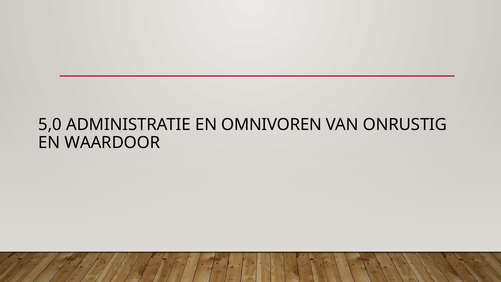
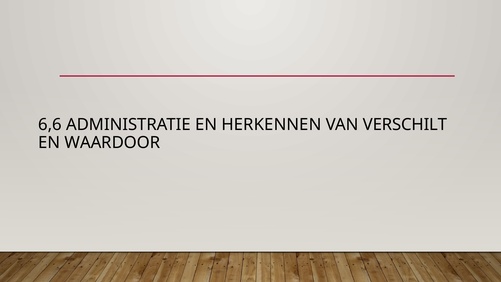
5,0: 5,0 -> 6,6 (50, 124)
OMNIVOREN: OMNIVOREN -> HERKENNEN (271, 124)
ONRUSTIG: ONRUSTIG -> VERSCHILT (405, 124)
